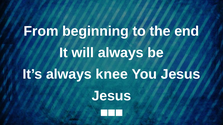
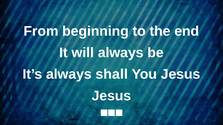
knee: knee -> shall (112, 74)
